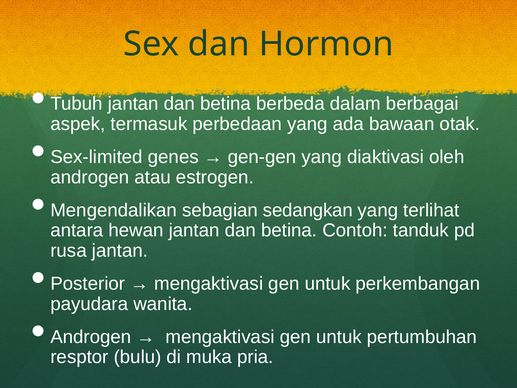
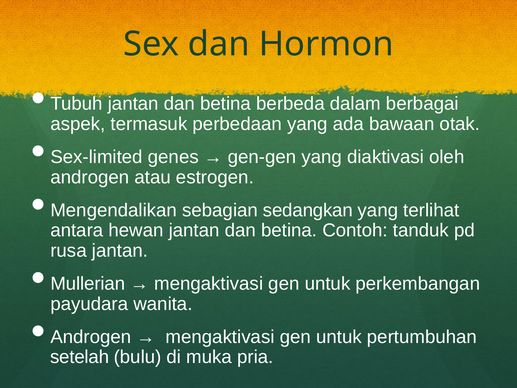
Posterior: Posterior -> Mullerian (88, 284)
resptor: resptor -> setelah (80, 357)
